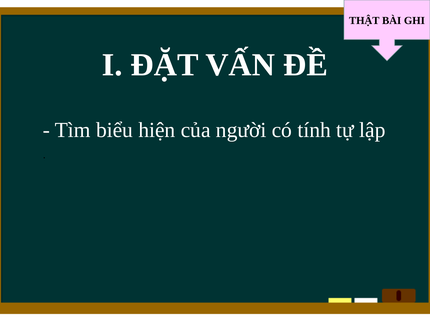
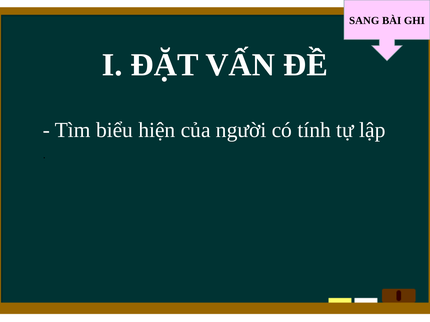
THẬT: THẬT -> SANG (364, 21)
